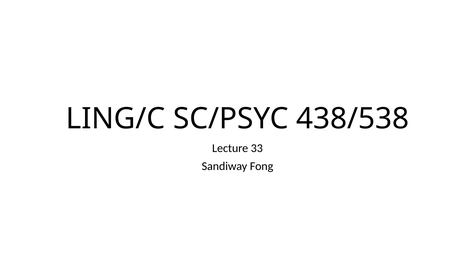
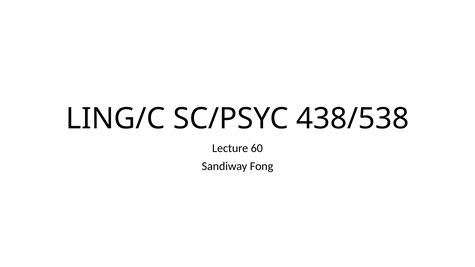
33: 33 -> 60 (257, 148)
